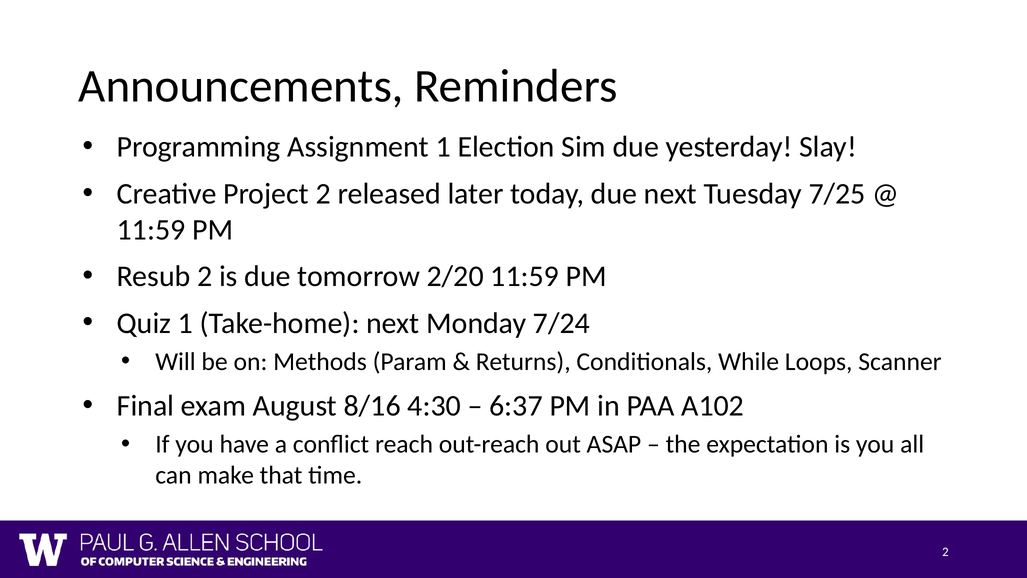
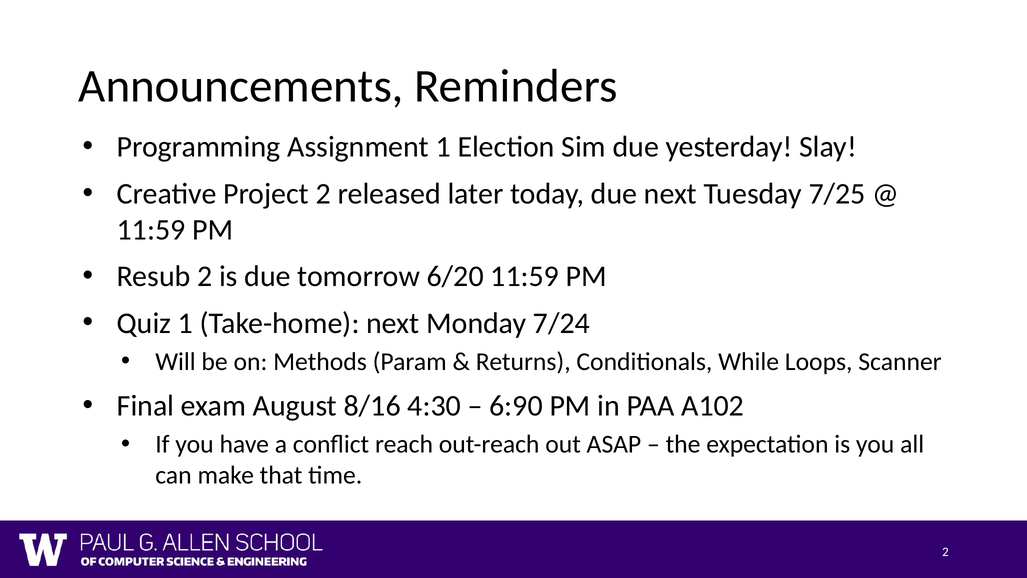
2/20: 2/20 -> 6/20 (455, 276)
6:37: 6:37 -> 6:90 (516, 406)
